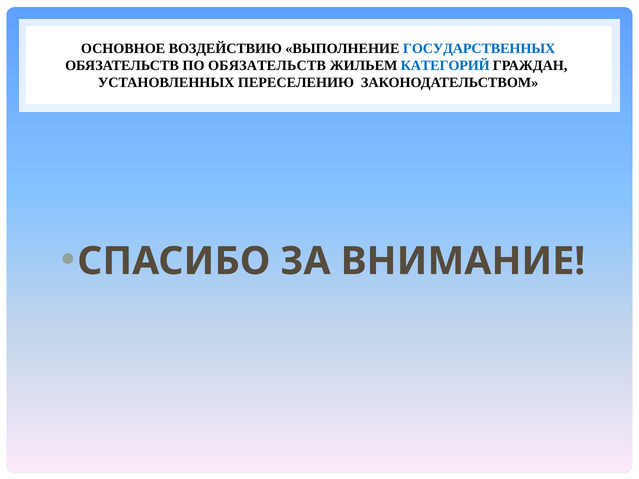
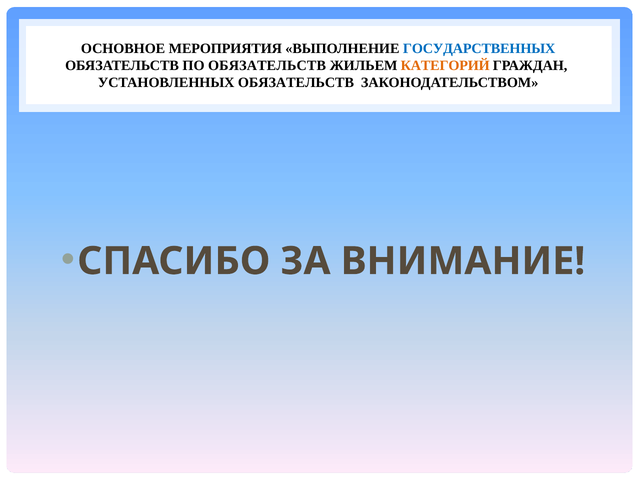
ВОЗДЕЙСТВИЮ: ВОЗДЕЙСТВИЮ -> МЕРОПРИЯТИЯ (225, 49)
КАТЕГОРИЙ colour: blue -> orange (445, 66)
УСТАНОВЛЕННЫХ ПЕРЕСЕЛЕНИЮ: ПЕРЕСЕЛЕНИЮ -> ОБЯЗАТЕЛЬСТВ (296, 83)
